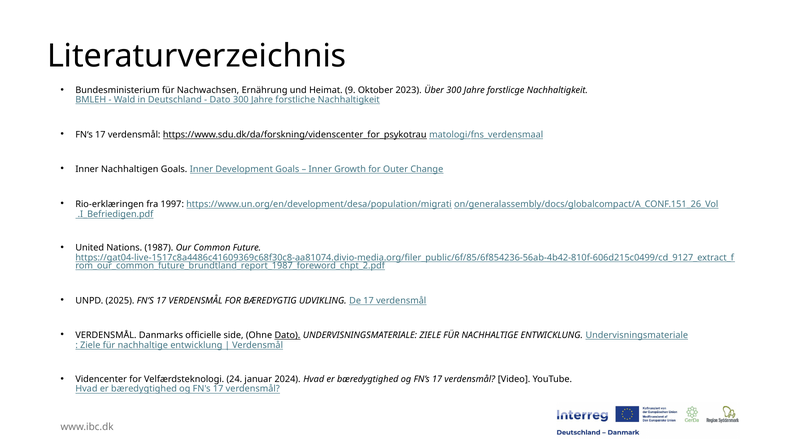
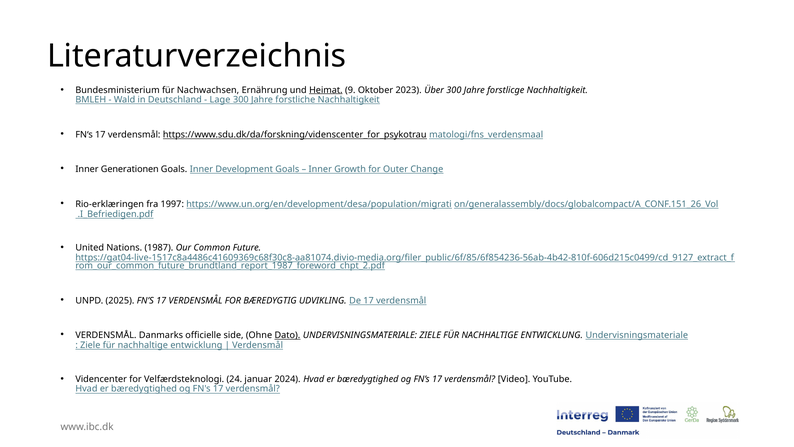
Heimat underline: none -> present (326, 90)
Dato: Dato -> Lage (220, 100)
Nachhaltigen: Nachhaltigen -> Generationen (130, 169)
